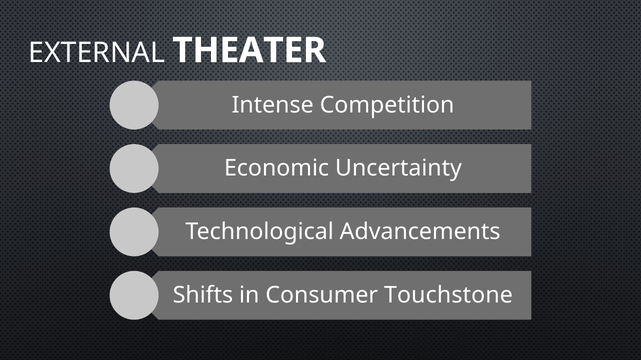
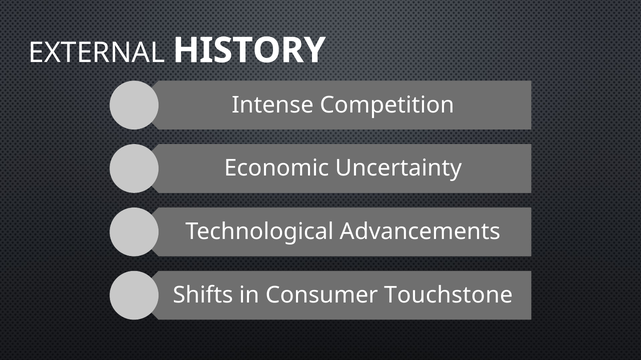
THEATER: THEATER -> HISTORY (249, 51)
